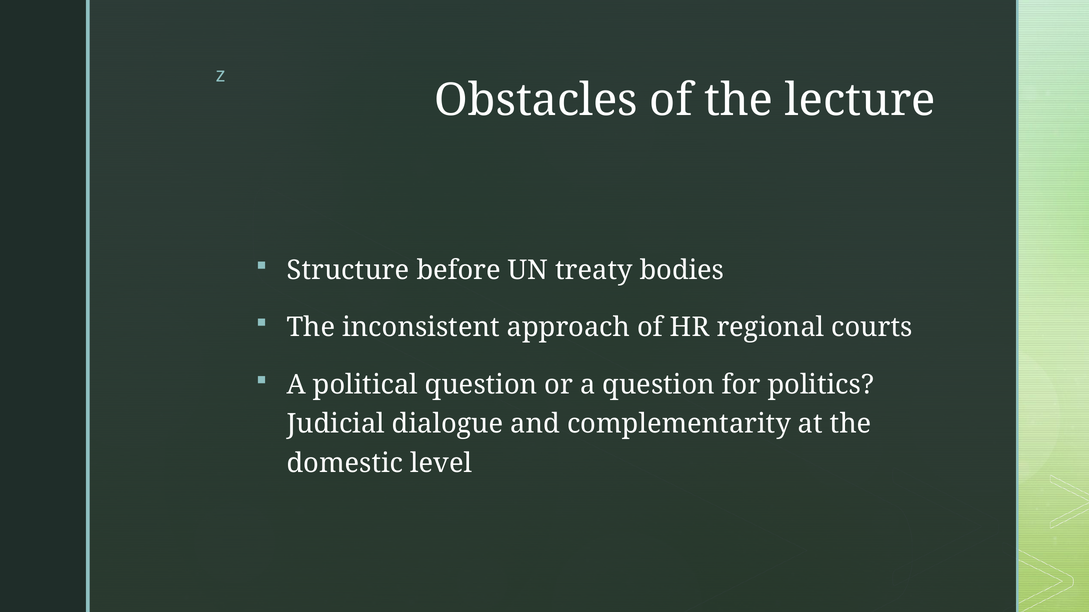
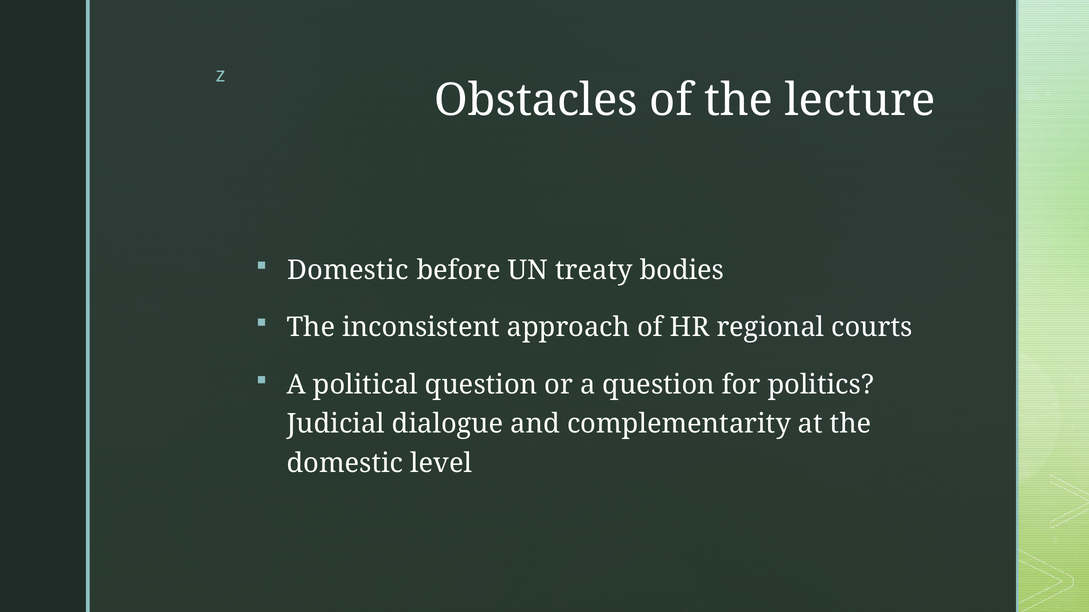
Structure: Structure -> Domestic (348, 270)
